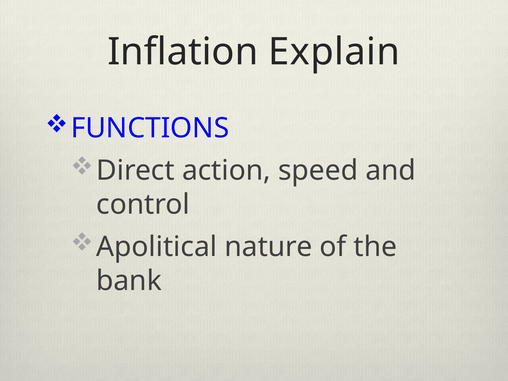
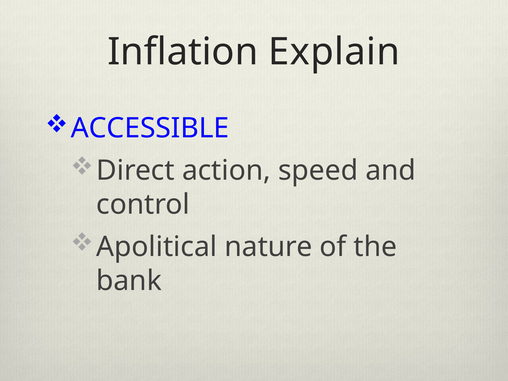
FUNCTIONS: FUNCTIONS -> ACCESSIBLE (150, 128)
